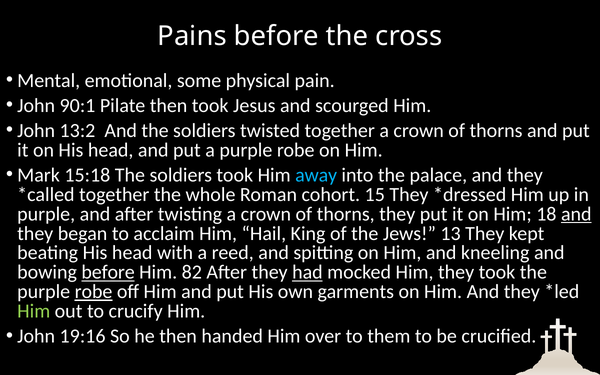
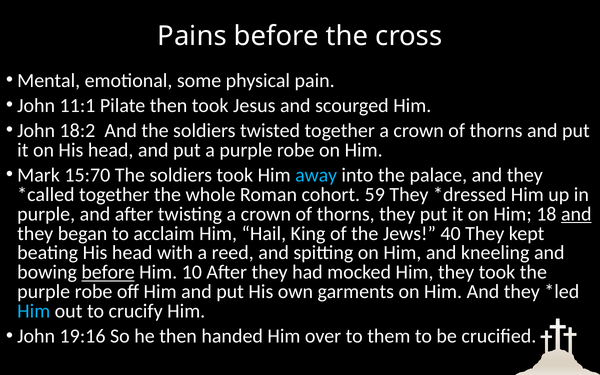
90:1: 90:1 -> 11:1 (77, 106)
13:2: 13:2 -> 18:2 (77, 131)
15:18: 15:18 -> 15:70 (87, 175)
15: 15 -> 59 (375, 195)
13: 13 -> 40 (451, 233)
82: 82 -> 10 (192, 272)
had underline: present -> none (307, 272)
robe underline: present -> none (94, 292)
Him colour: light green -> light blue (34, 311)
